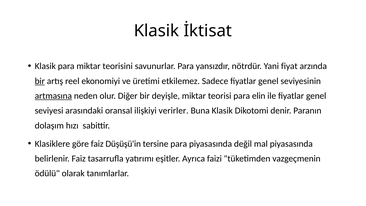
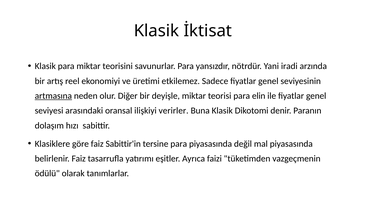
fiyat: fiyat -> iradi (289, 66)
bir underline: present -> none (40, 81)
Düşüşü'in: Düşüşü'in -> Sabittir'in (123, 144)
